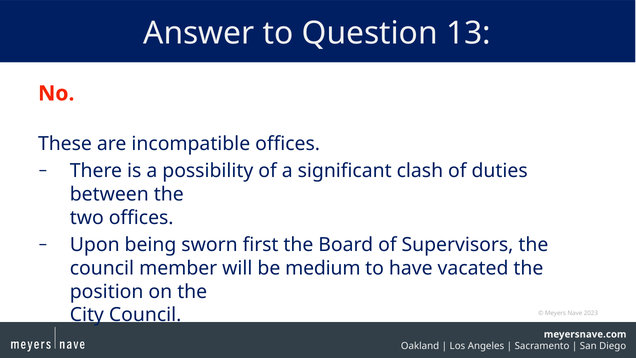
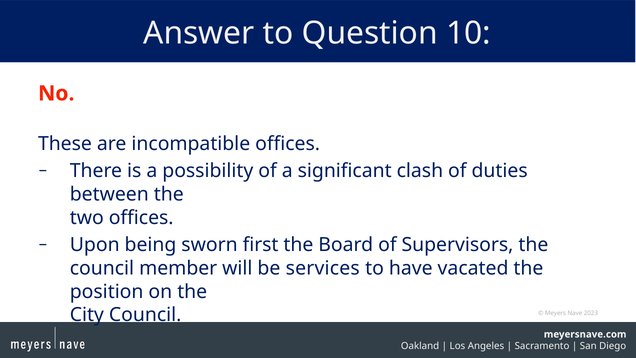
13: 13 -> 10 (469, 33)
medium: medium -> services (323, 268)
